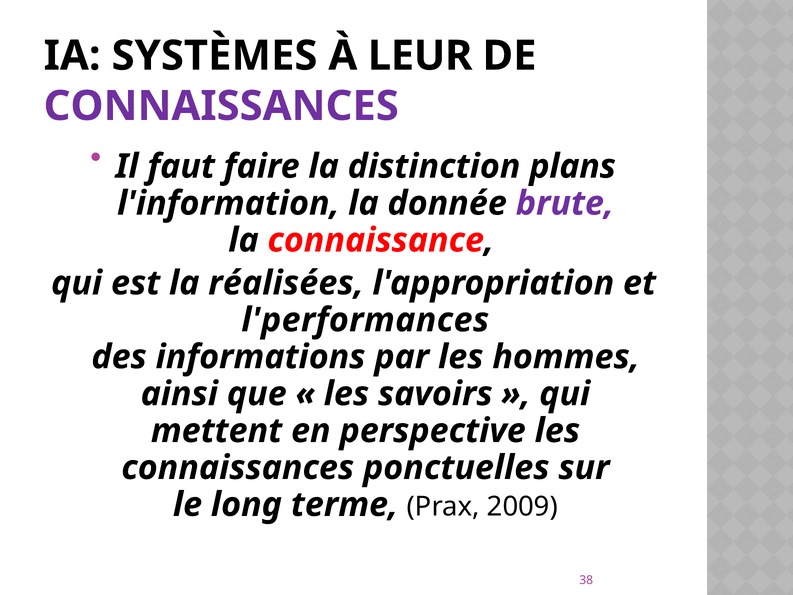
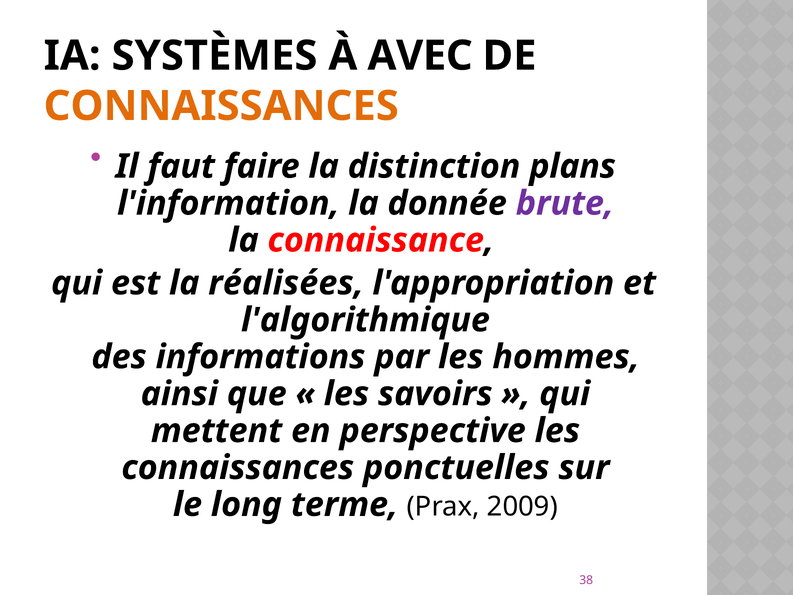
LEUR: LEUR -> AVEC (420, 56)
CONNAISSANCES colour: purple -> orange (221, 106)
l'performances: l'performances -> l'algorithmique (365, 320)
